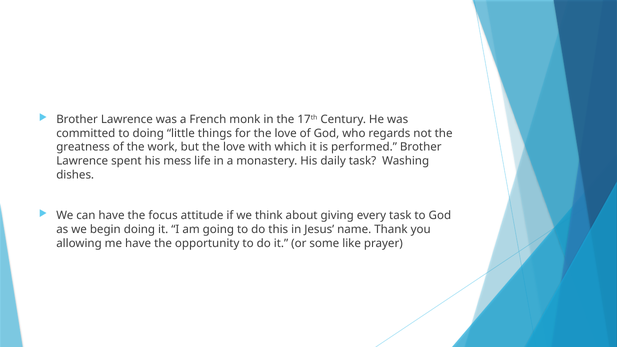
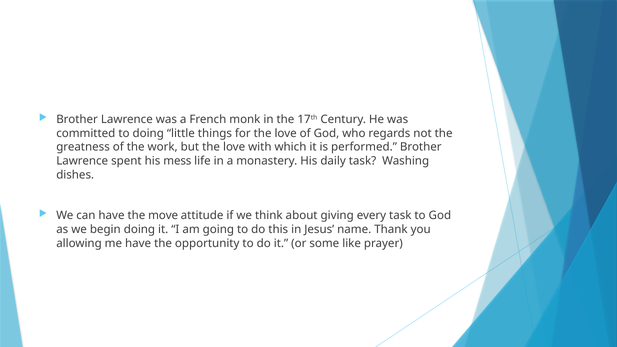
focus: focus -> move (163, 216)
